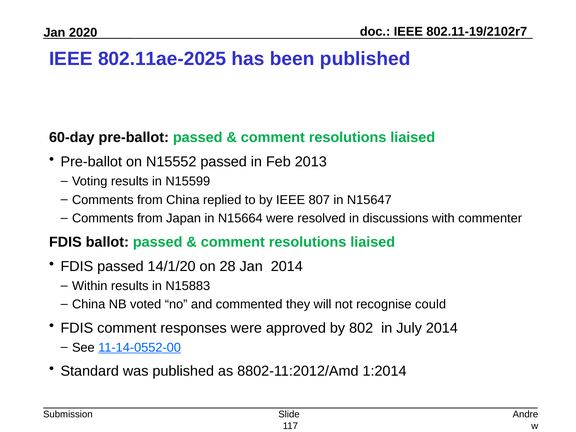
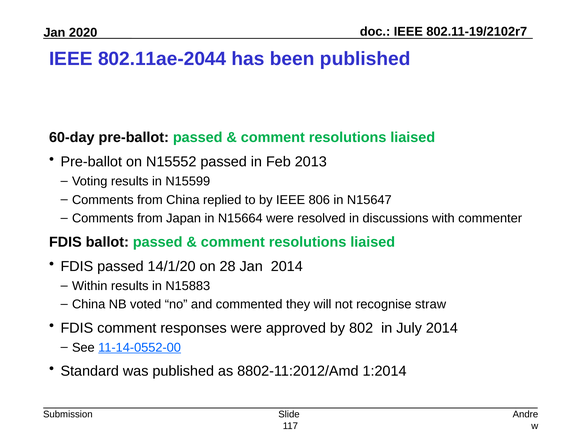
802.11ae-2025: 802.11ae-2025 -> 802.11ae-2044 (162, 59)
807: 807 -> 806 (319, 200)
could: could -> straw (431, 304)
